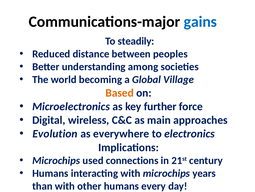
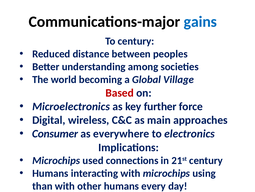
To steadily: steadily -> century (136, 41)
Based colour: orange -> red (120, 92)
Evolution: Evolution -> Consumer (55, 133)
years: years -> using (204, 173)
